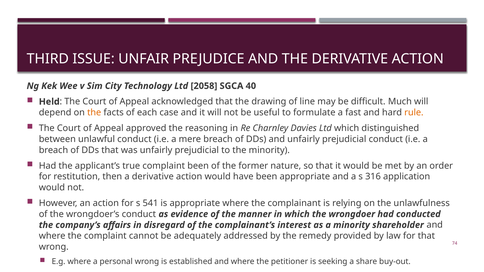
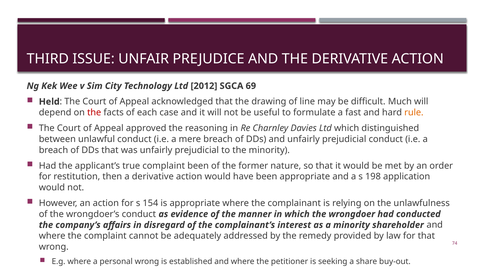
2058: 2058 -> 2012 (204, 86)
40: 40 -> 69 (251, 86)
the colour: orange -> red (94, 113)
316: 316 -> 198 (373, 177)
541: 541 -> 154 (150, 203)
